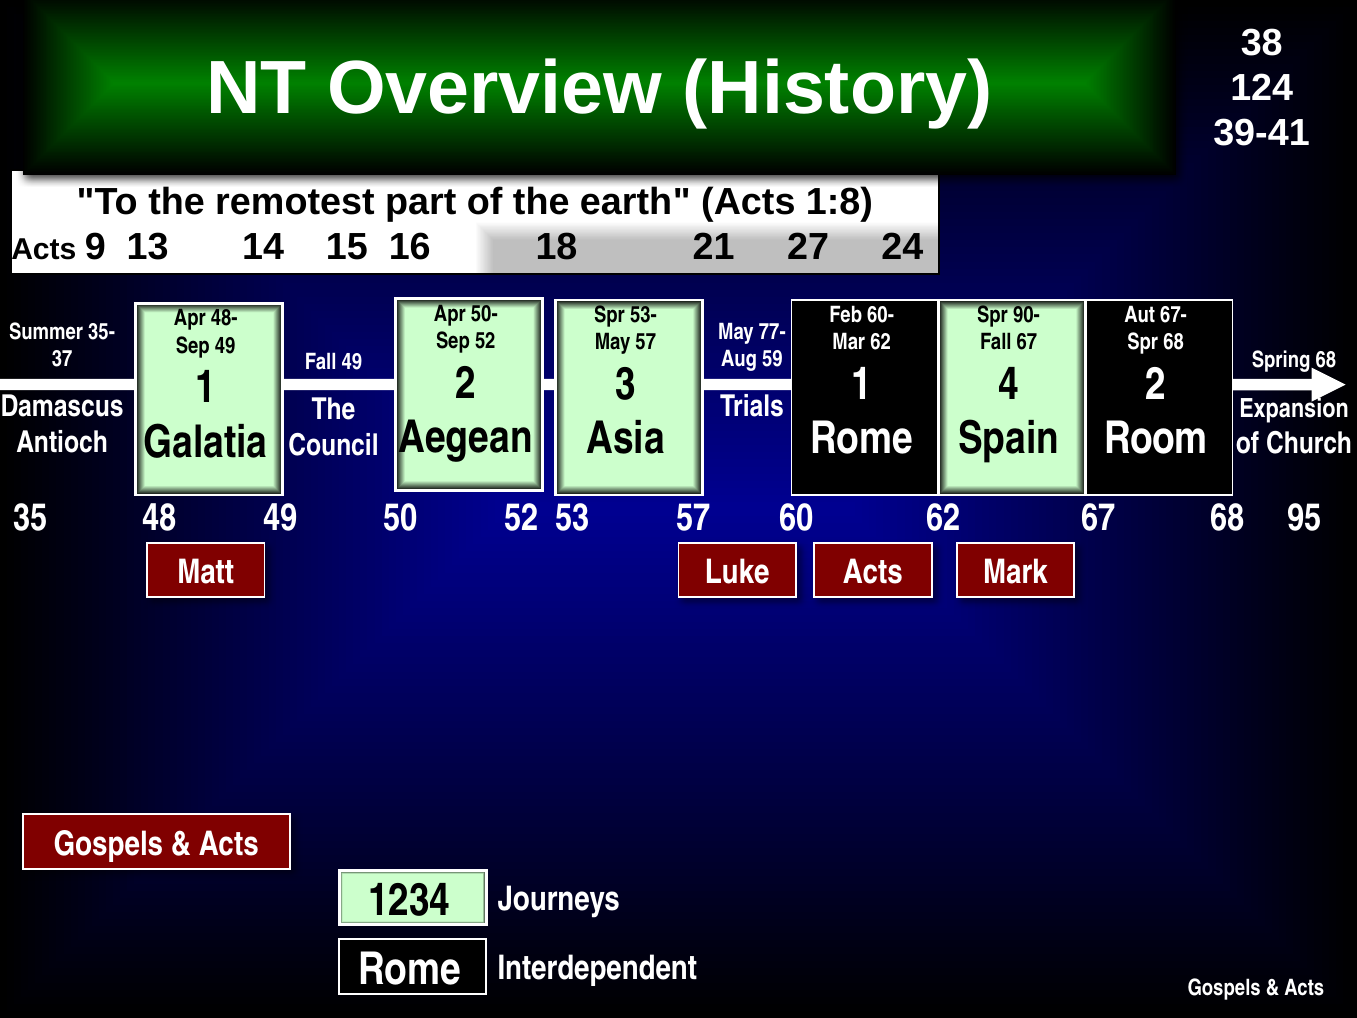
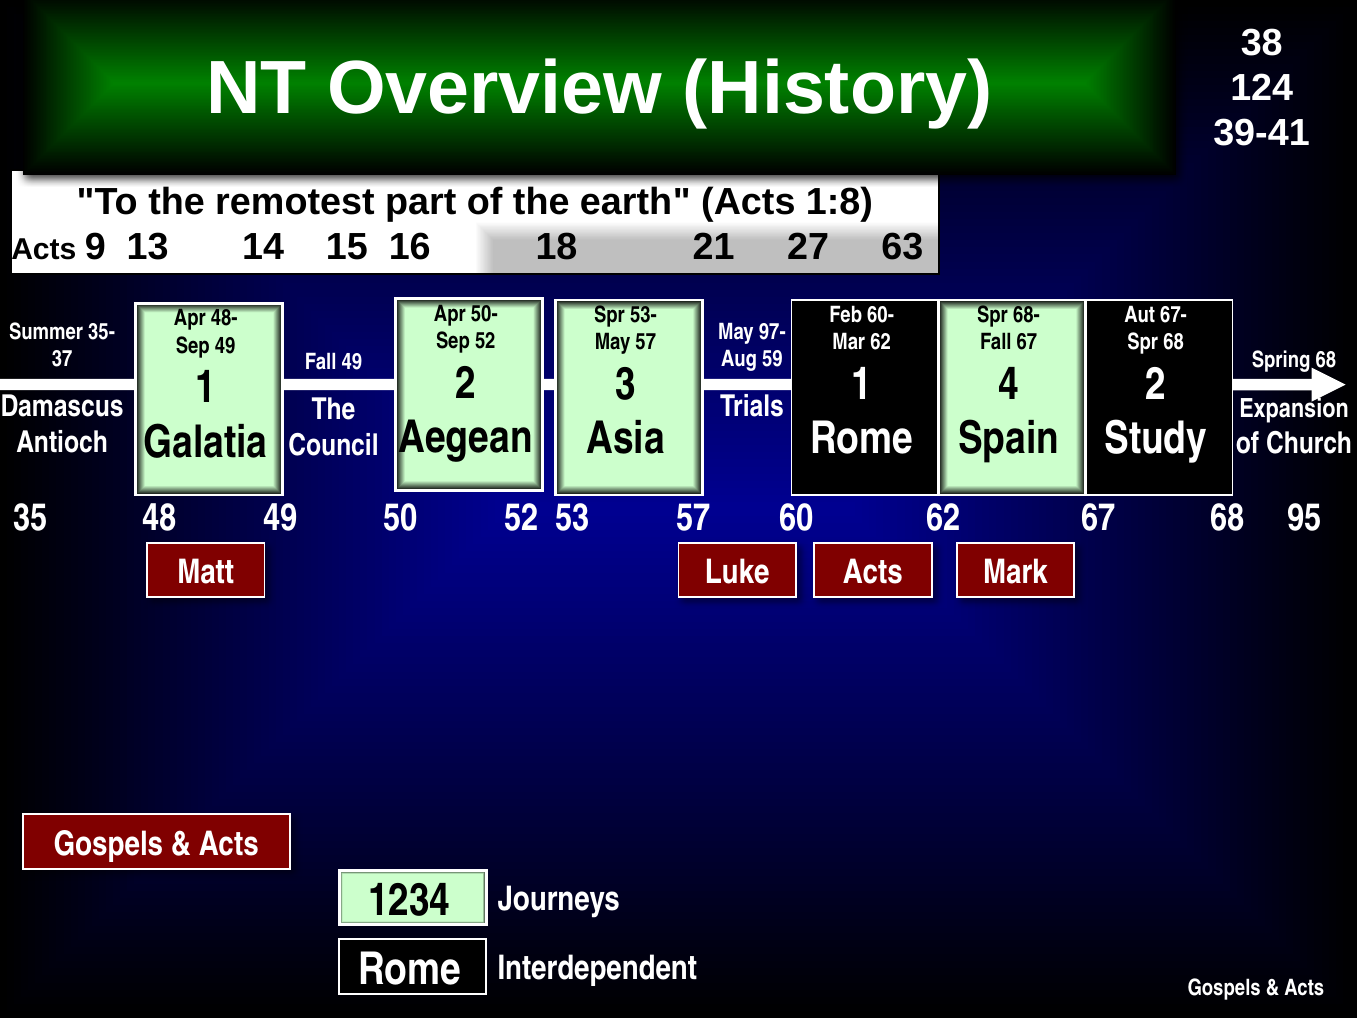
24: 24 -> 63 (902, 247)
90-: 90- -> 68- (1026, 315)
77-: 77- -> 97- (772, 332)
Room: Room -> Study (1156, 439)
